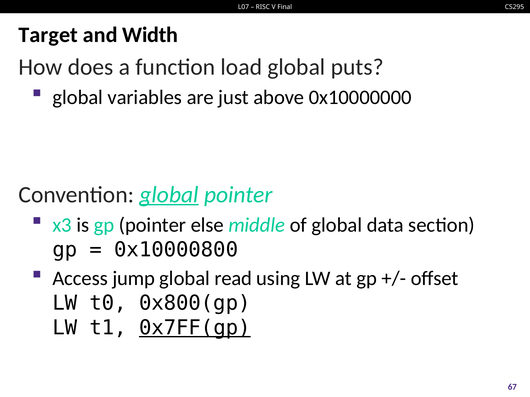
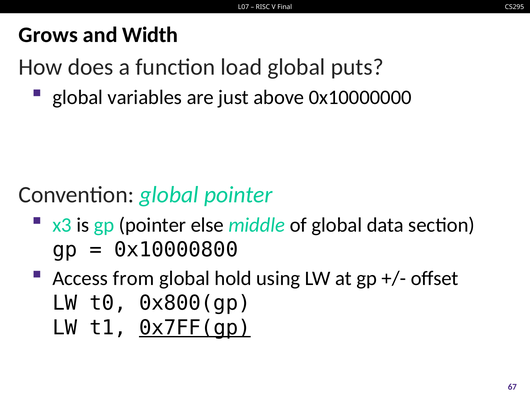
Target: Target -> Grows (48, 35)
global underline: present -> none (169, 195)
jump: jump -> from (134, 279)
read: read -> hold (233, 279)
